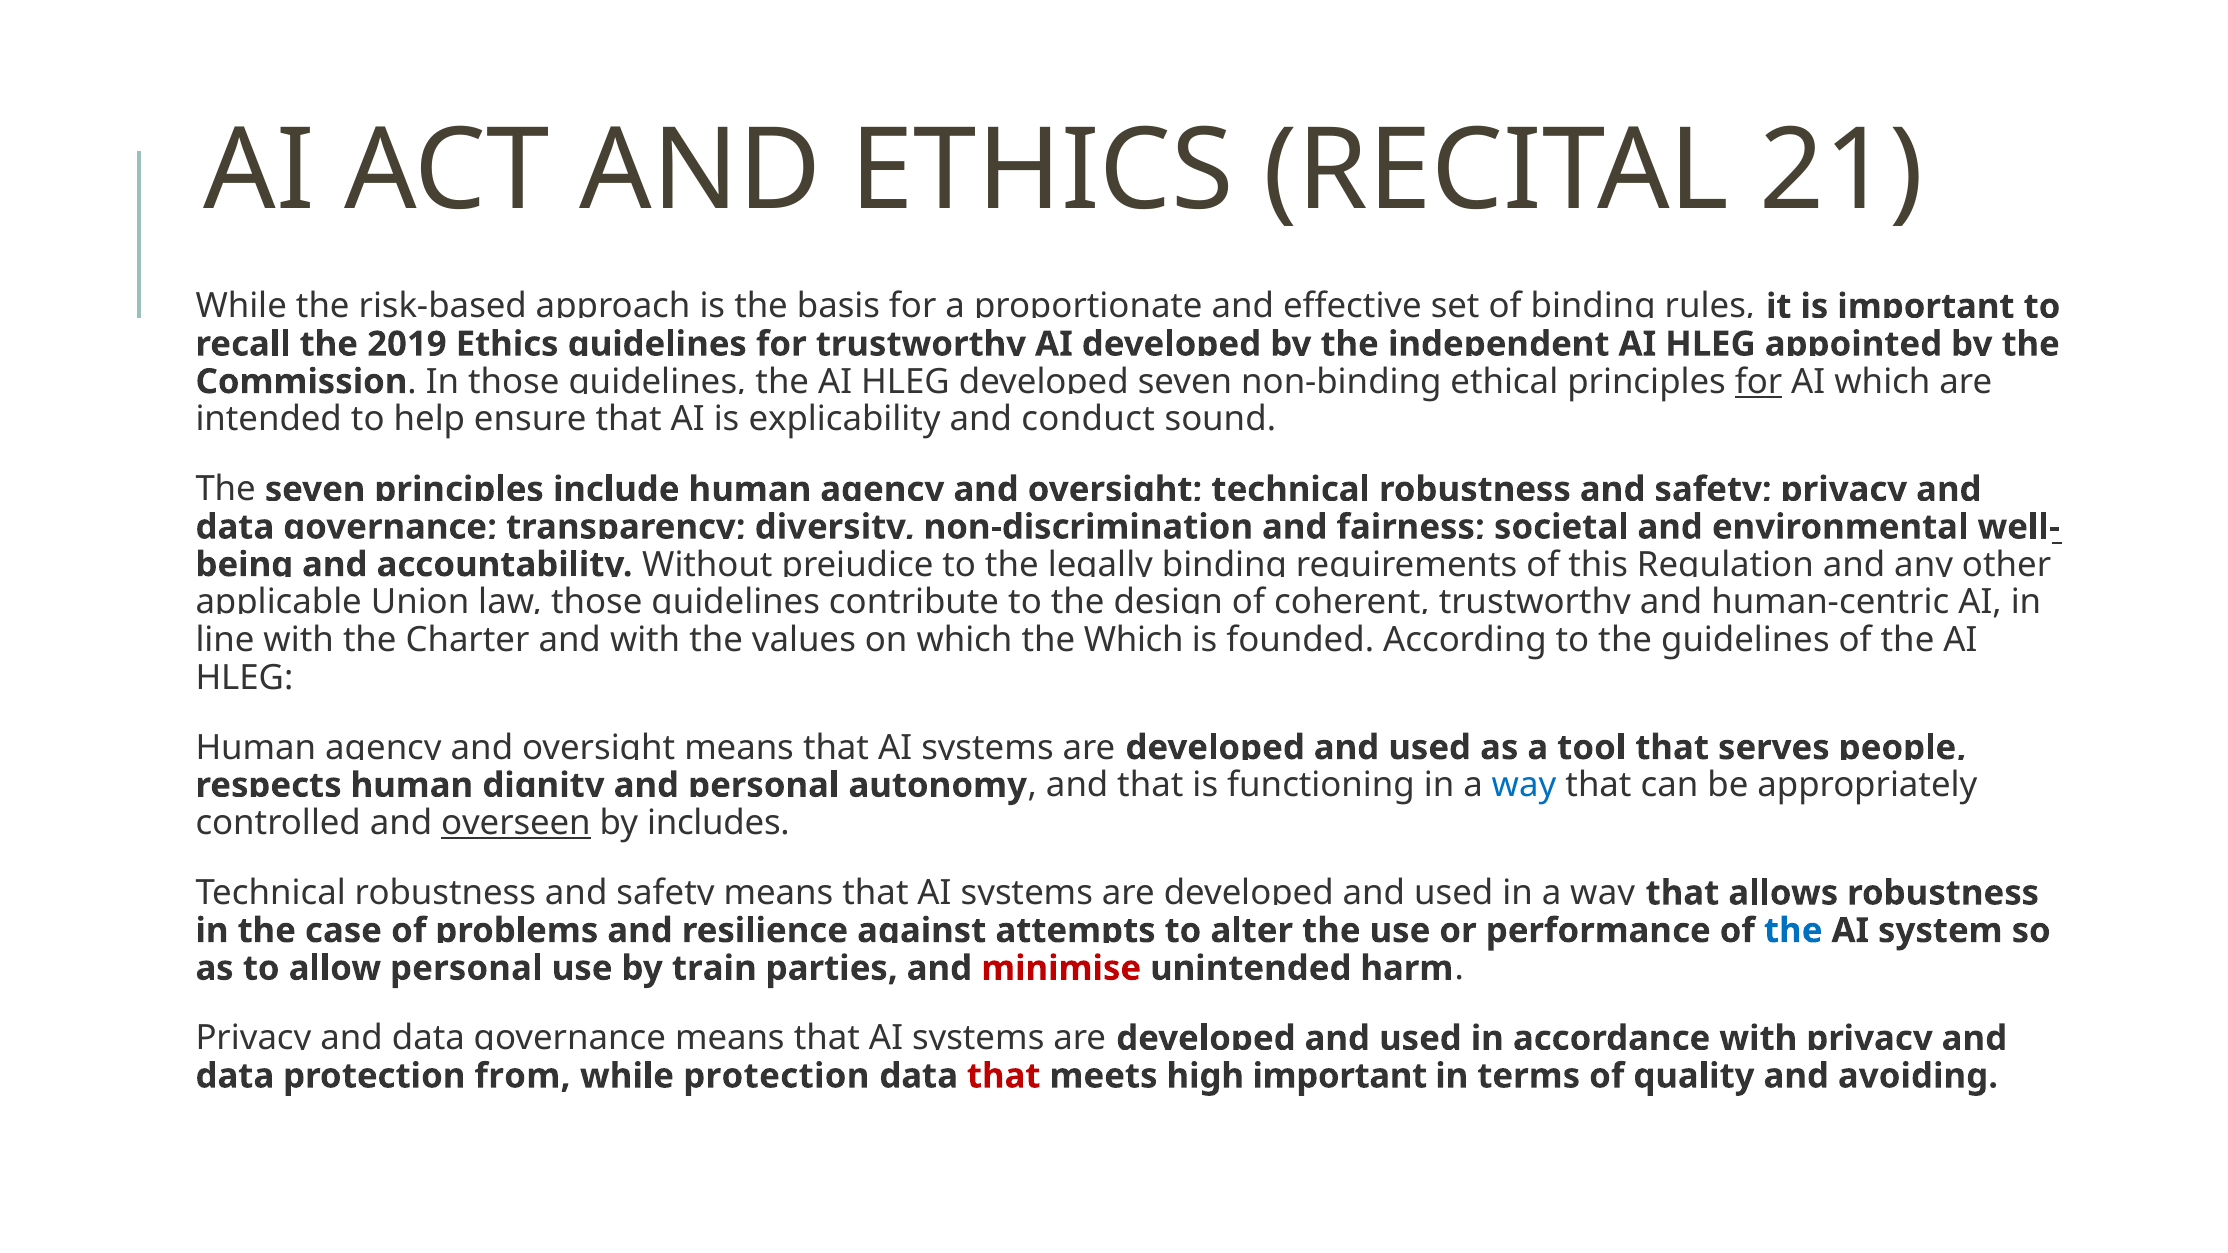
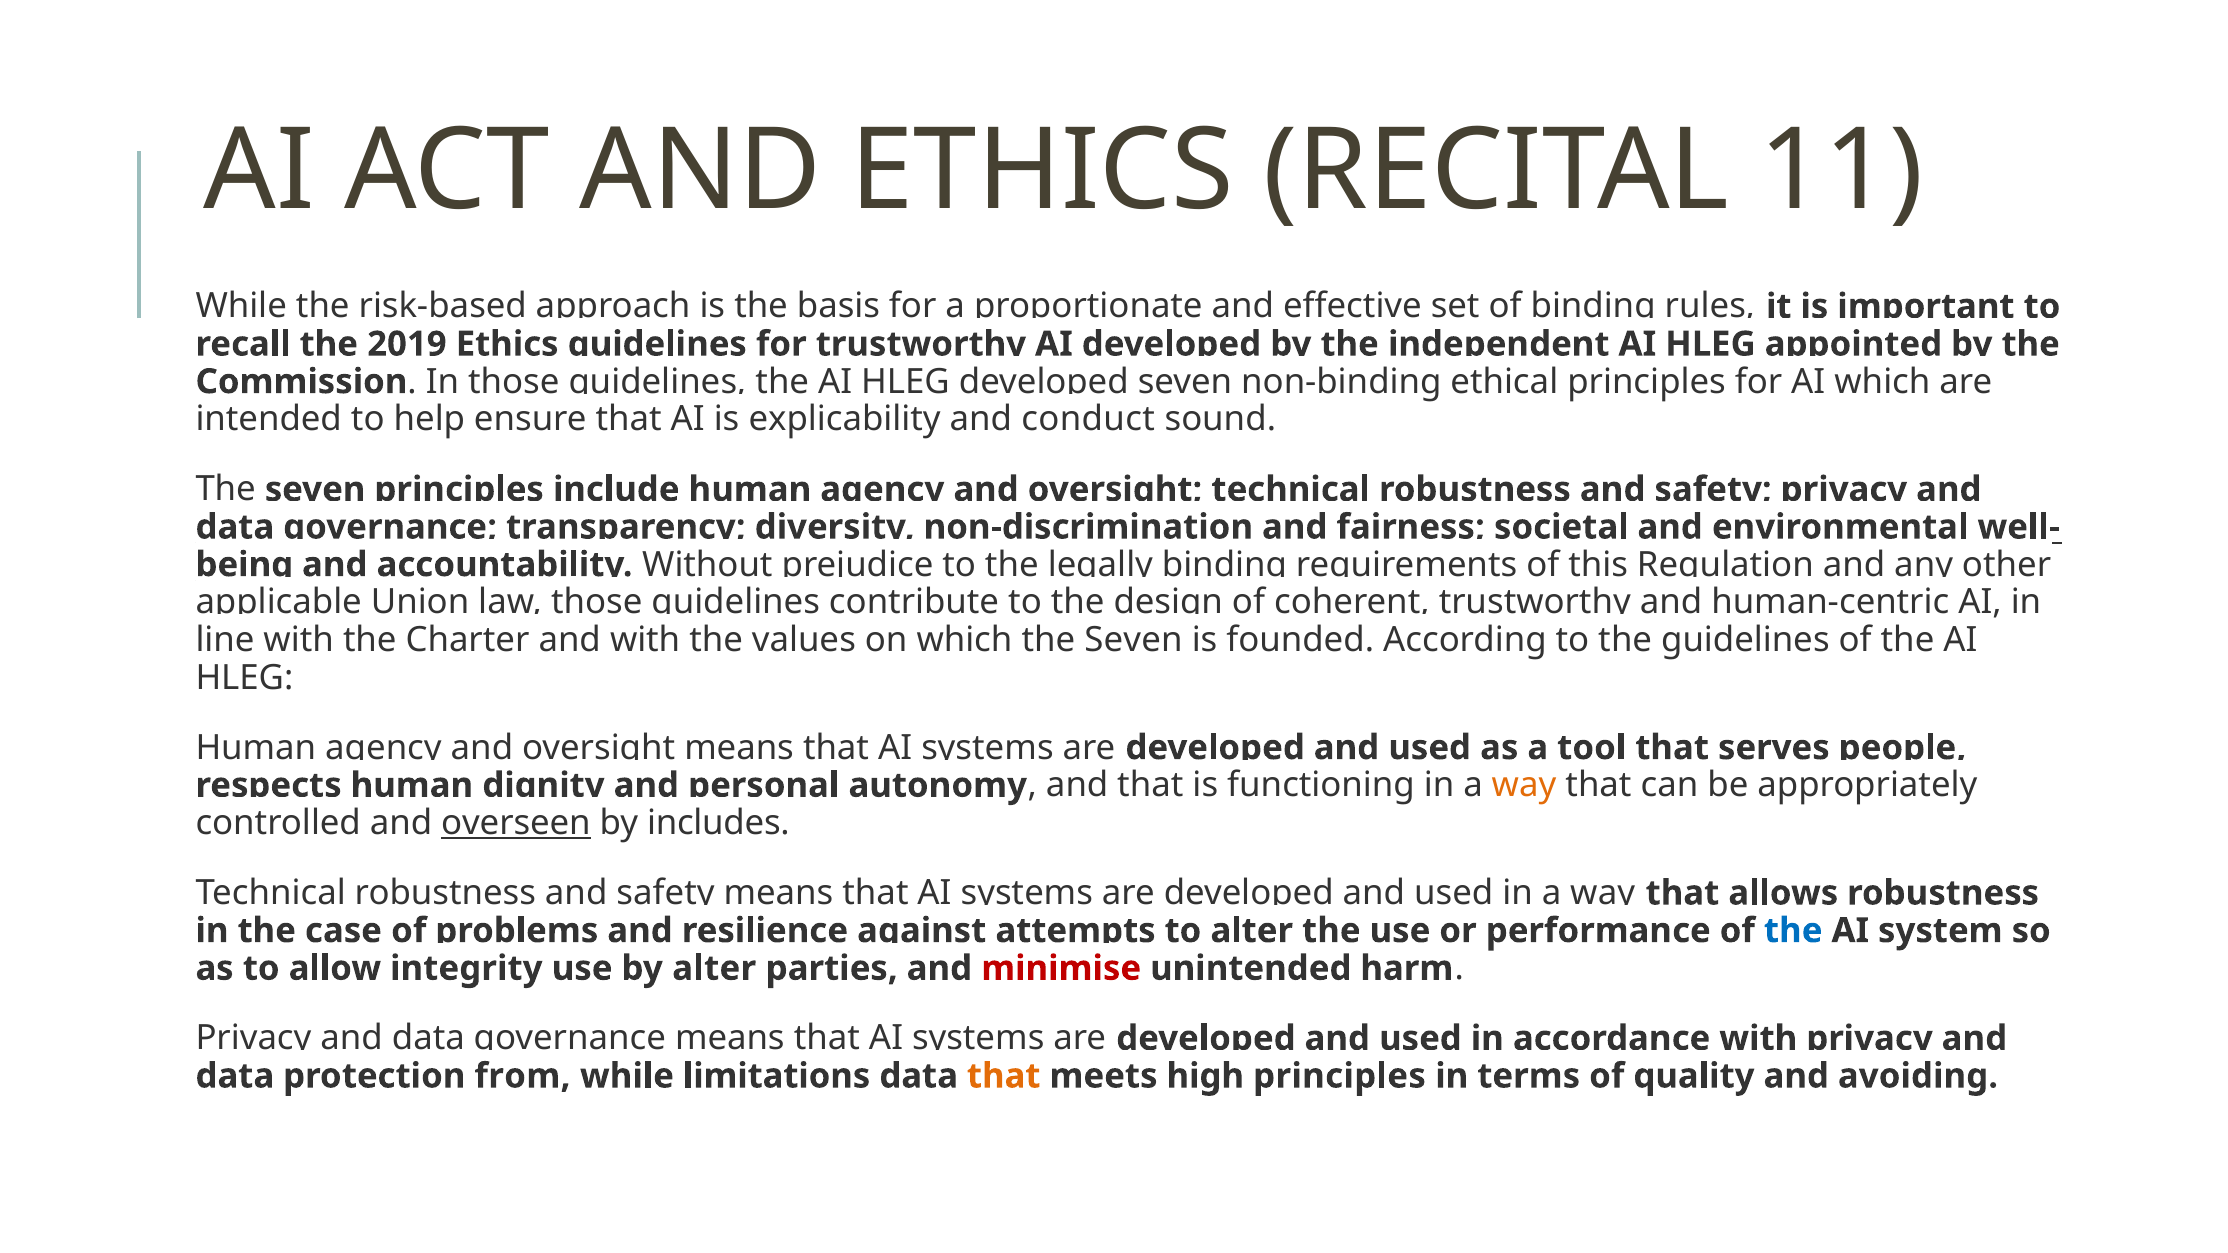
21: 21 -> 11 (1841, 171)
for underline: present -> none (1759, 382)
which the Which: Which -> Seven (1133, 640)
way colour: blue -> orange (1524, 785)
allow personal: personal -> integrity (466, 968)
by train: train -> alter (714, 968)
while protection: protection -> limitations (777, 1076)
that colour: red -> orange (1004, 1076)
high important: important -> principles (1340, 1076)
